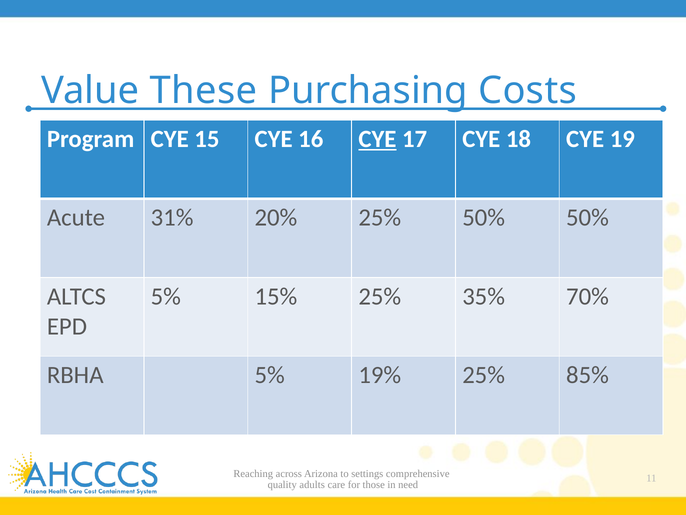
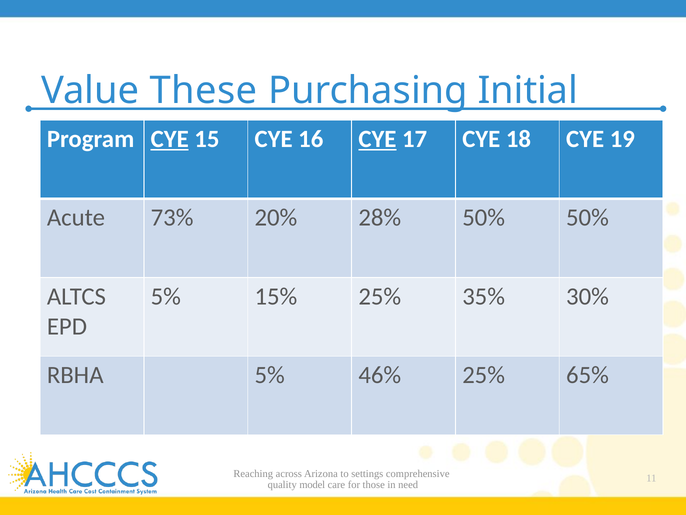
Costs: Costs -> Initial (528, 91)
CYE underline: none -> present (170, 139)
31%: 31% -> 73% (172, 218)
20% 25%: 25% -> 28% (380, 218)
70%: 70% -> 30% (587, 296)
19%: 19% -> 46% (380, 375)
85%: 85% -> 65% (587, 375)
adults: adults -> model (312, 485)
